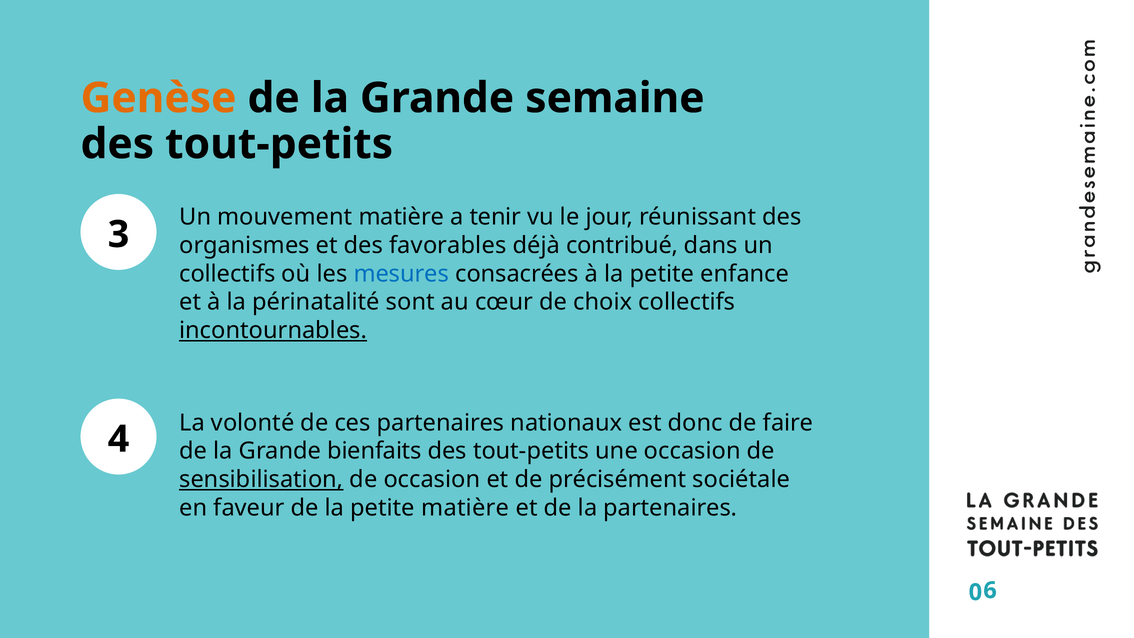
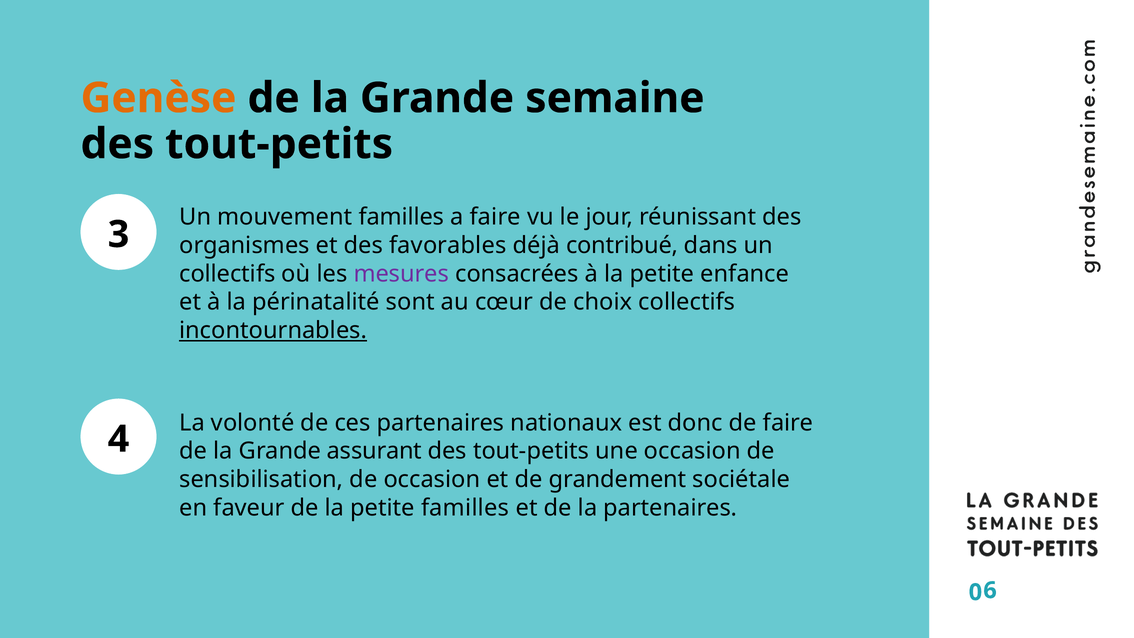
mouvement matière: matière -> familles (401, 217)
a tenir: tenir -> faire (495, 217)
mesures colour: blue -> purple (401, 274)
bienfaits: bienfaits -> assurant (374, 451)
sensibilisation underline: present -> none (261, 479)
précisément: précisément -> grandement (617, 479)
petite matière: matière -> familles (465, 508)
